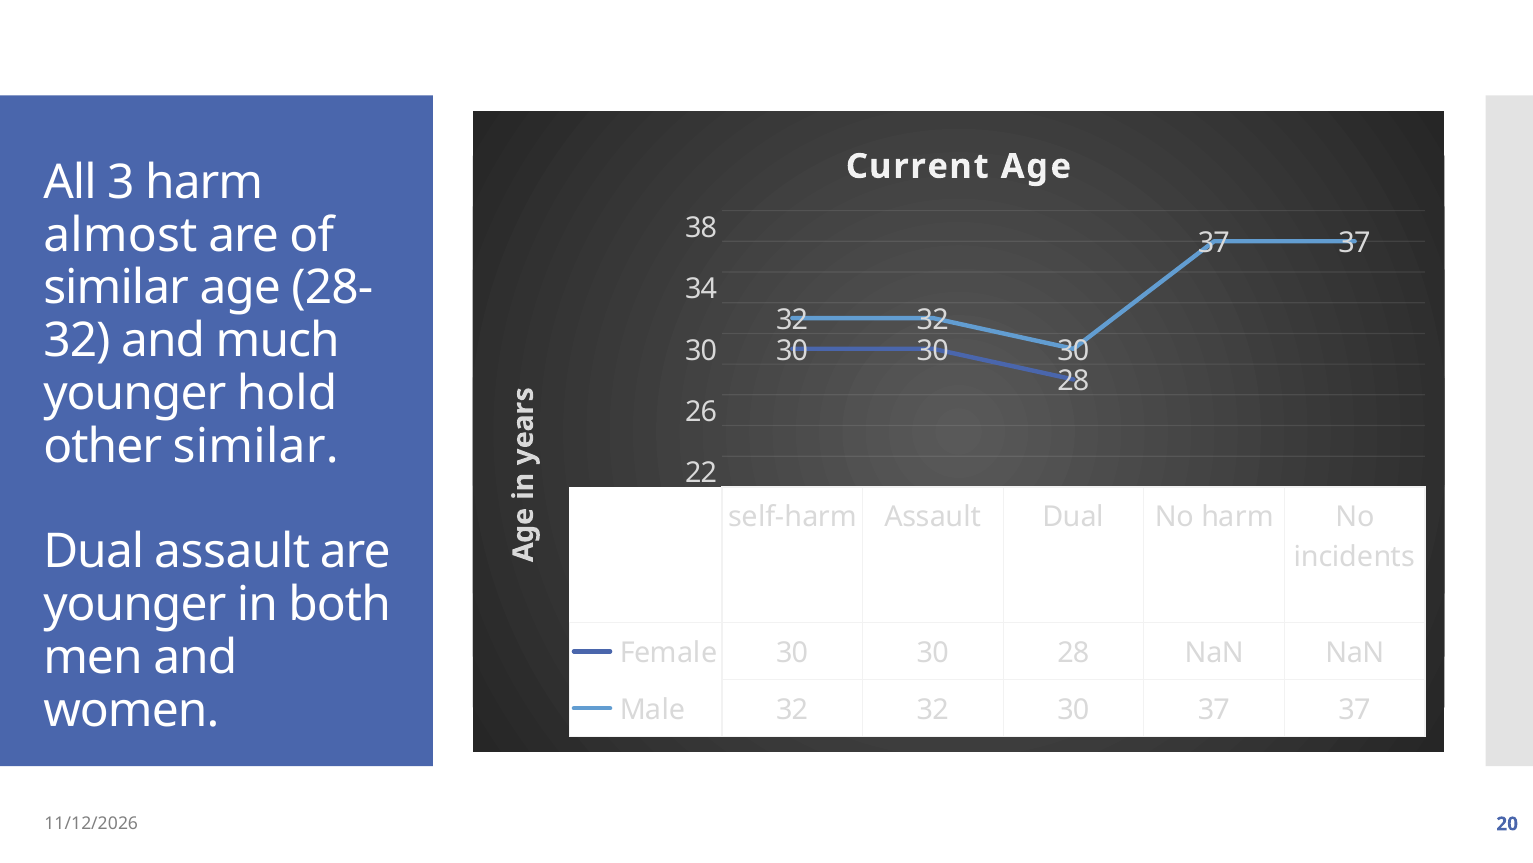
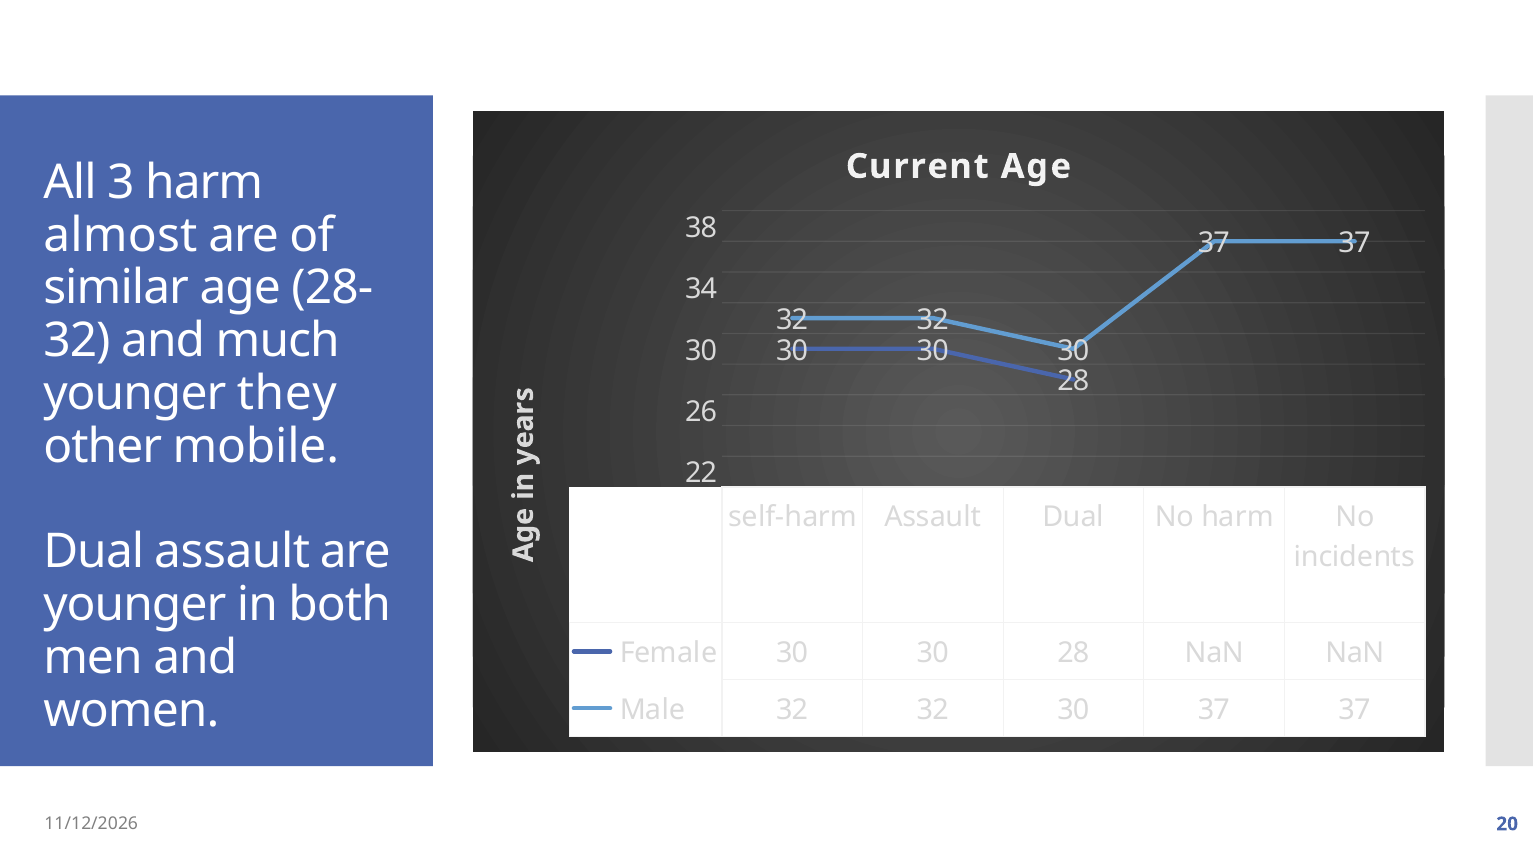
hold: hold -> they (287, 393)
other similar: similar -> mobile (256, 446)
